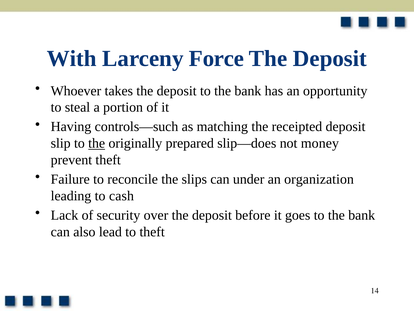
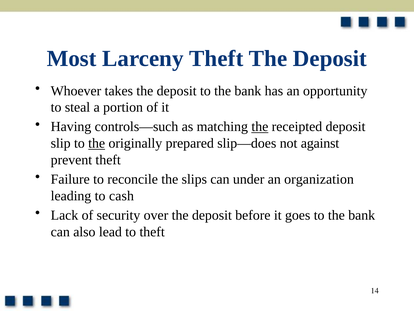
With: With -> Most (72, 59)
Larceny Force: Force -> Theft (216, 59)
the underline: none -> present (260, 127)
money: money -> against (320, 143)
